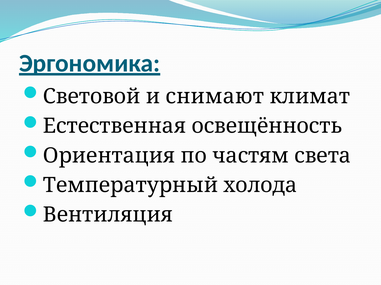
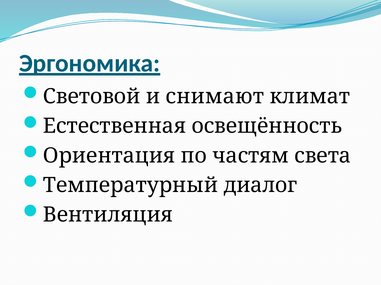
холода: холода -> диалог (260, 186)
